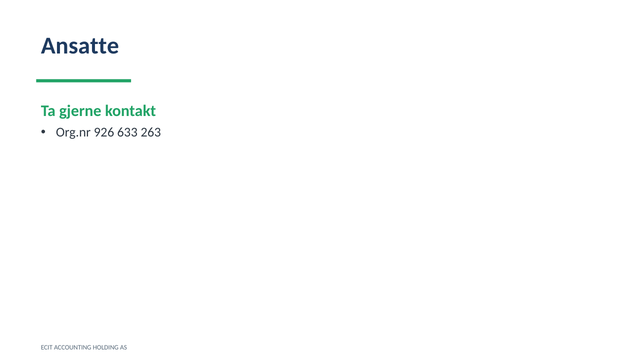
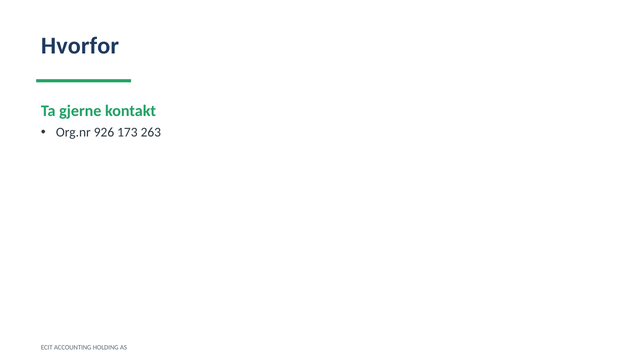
Ansatte: Ansatte -> Hvorfor (80, 46)
633: 633 -> 173 (127, 132)
